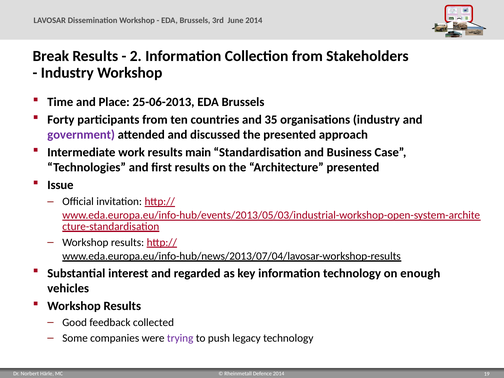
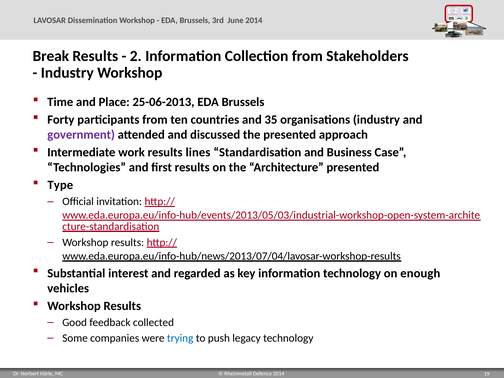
main: main -> lines (198, 152)
Issue: Issue -> Type (60, 185)
trying colour: purple -> blue (180, 338)
